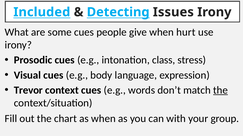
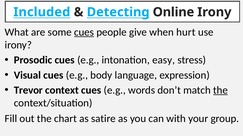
Issues: Issues -> Online (173, 12)
cues underline: none -> present (84, 32)
class: class -> easy (164, 60)
as when: when -> satire (103, 119)
